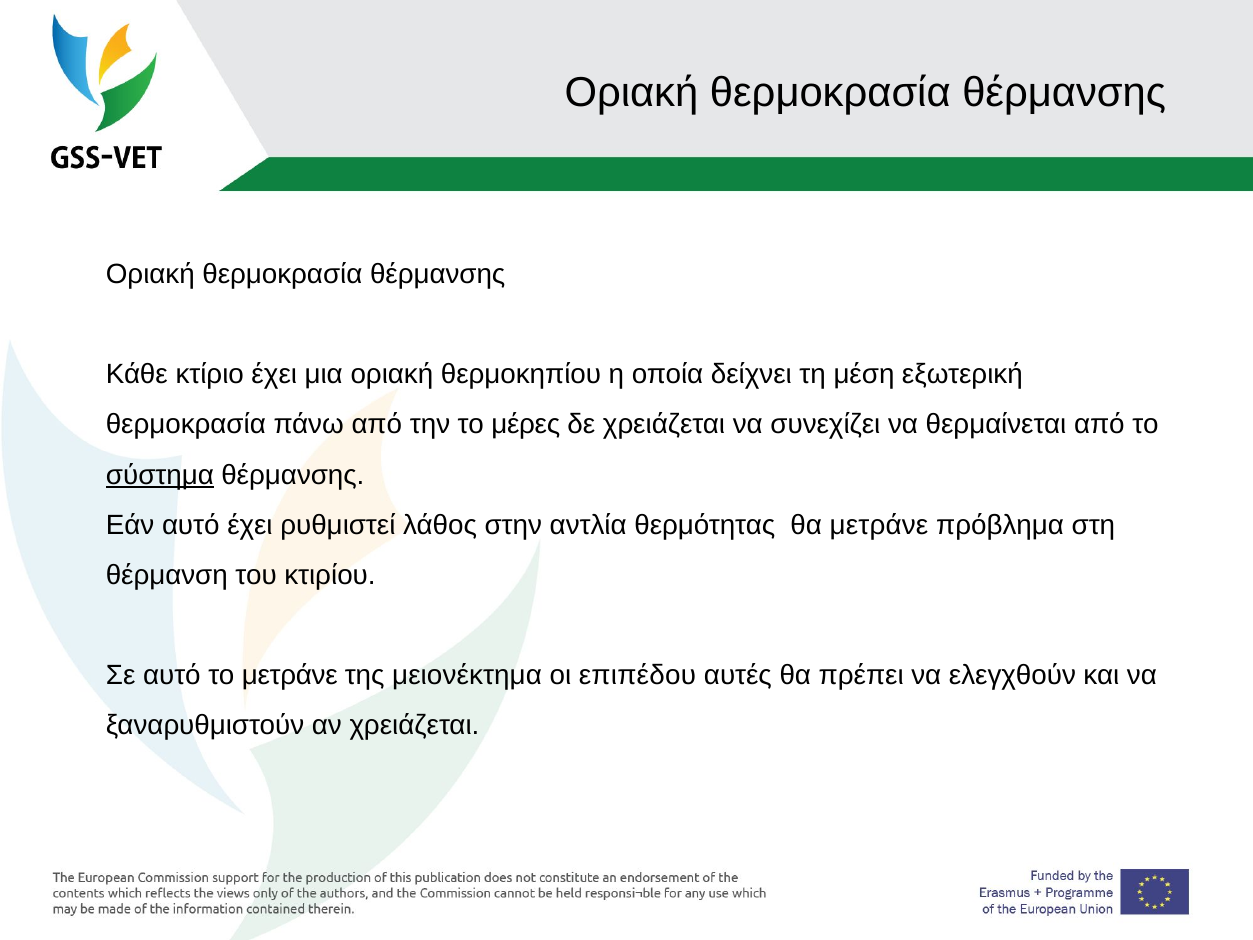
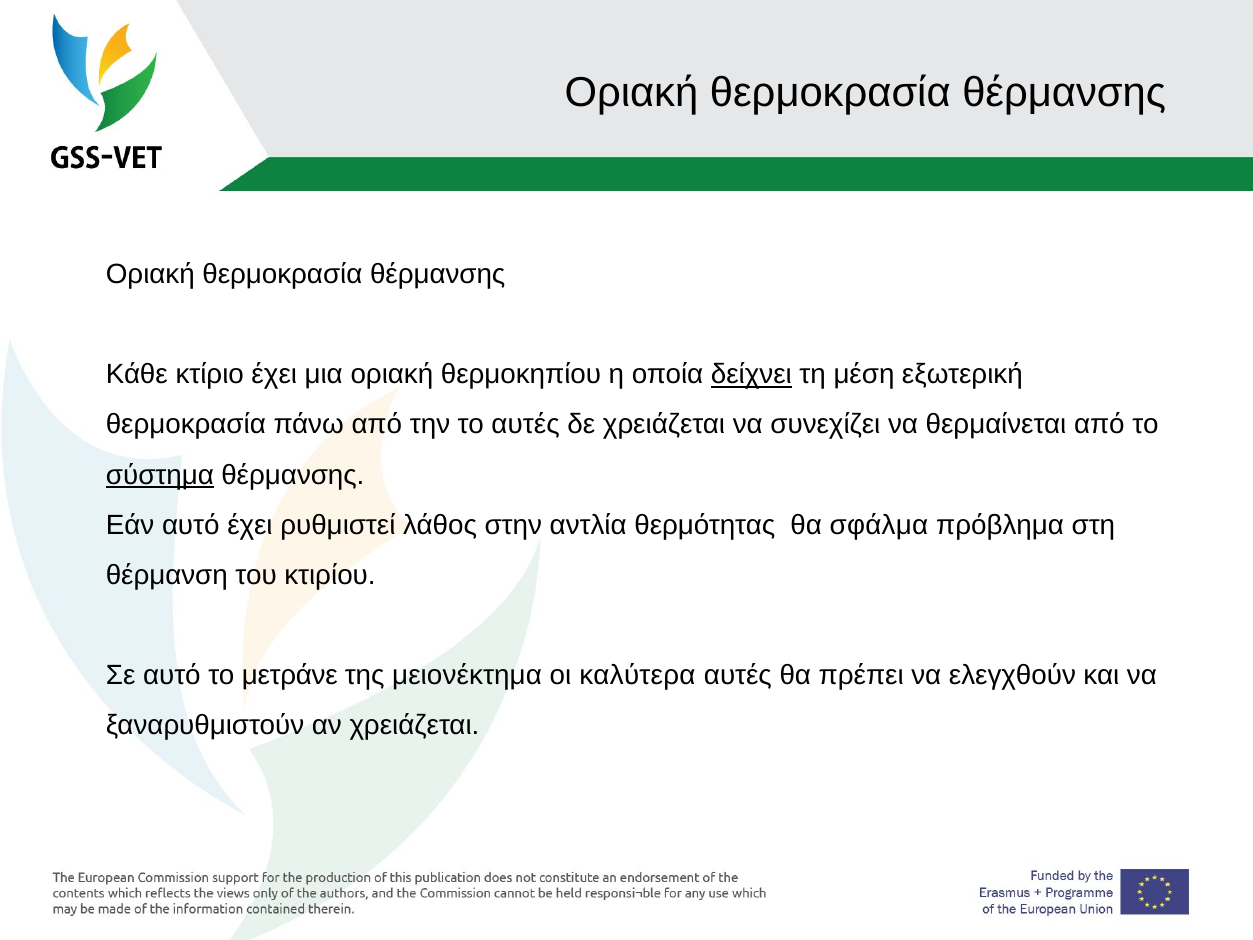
δείχνει underline: none -> present (751, 375)
το μέρες: μέρες -> αυτές (526, 425)
θα μετράνε: μετράνε -> σφάλμα (879, 525)
επιπέδου: επιπέδου -> καλύτερα (637, 675)
